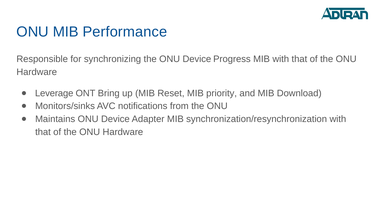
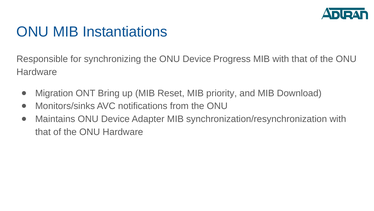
Performance: Performance -> Instantiations (125, 32)
Leverage: Leverage -> Migration (54, 93)
